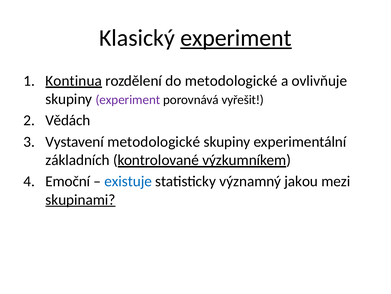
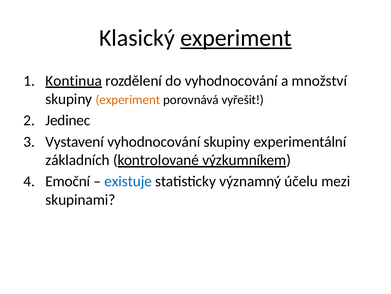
do metodologické: metodologické -> vyhodnocování (231, 81)
ovlivňuje: ovlivňuje -> množství (319, 81)
experiment colour: purple -> orange (128, 100)
Vědách: Vědách -> Jedinec (68, 120)
Vystavení metodologické: metodologické -> vyhodnocování (154, 141)
jakou: jakou -> účelu (301, 181)
skupinami underline: present -> none (80, 199)
